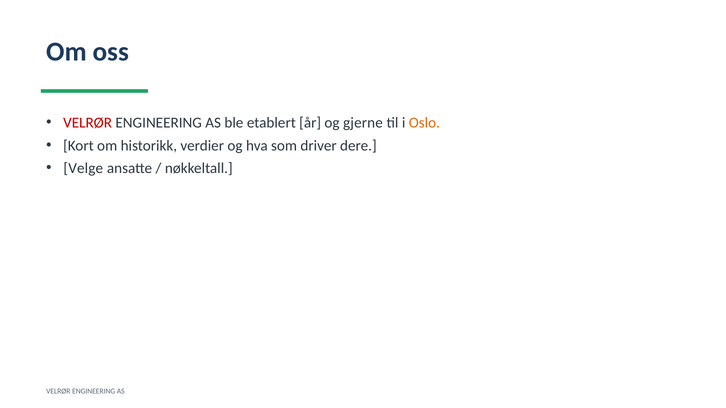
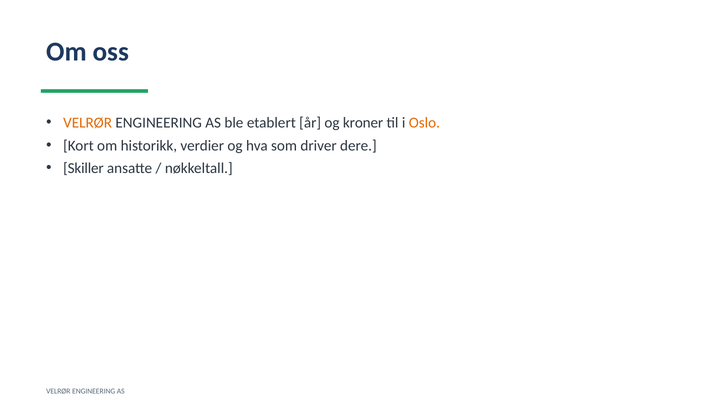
VELRØR colour: red -> orange (88, 123)
gjerne: gjerne -> kroner (363, 123)
Velge: Velge -> Skiller (83, 168)
